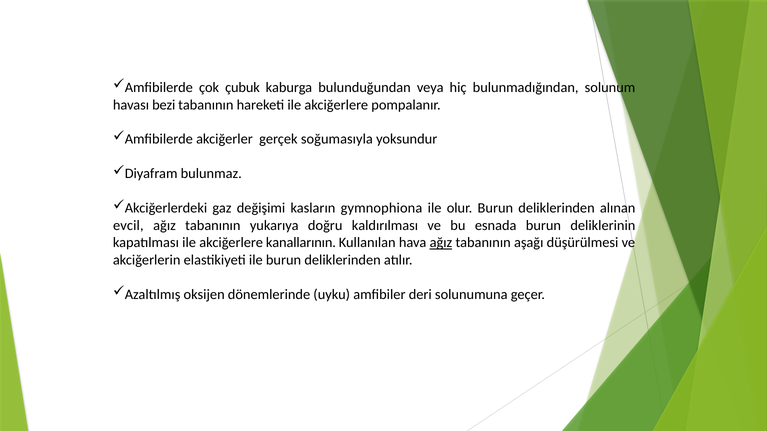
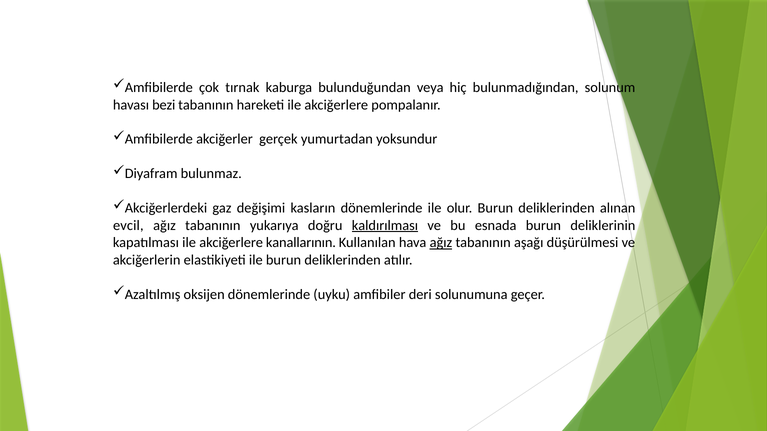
çubuk: çubuk -> tırnak (242, 88)
soğumasıyla: soğumasıyla -> yumurtadan (337, 139)
kasların gymnophiona: gymnophiona -> dönemlerinde (382, 208)
kaldırılması underline: none -> present (385, 226)
